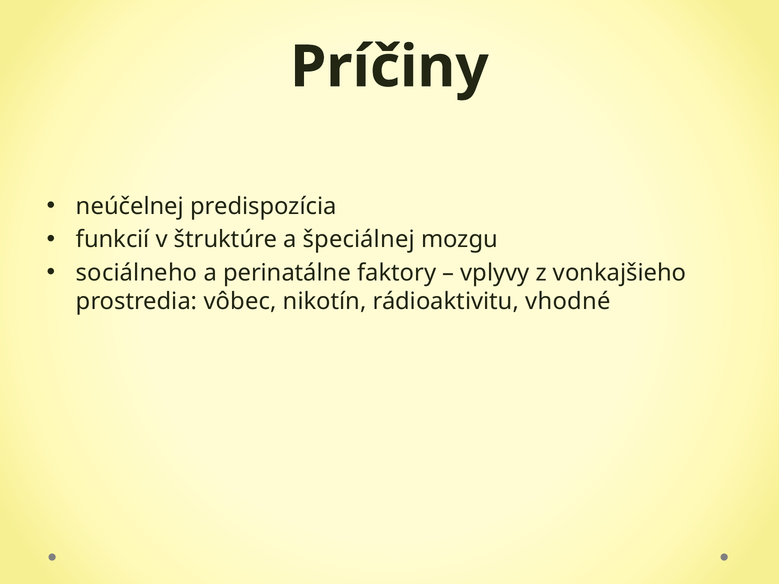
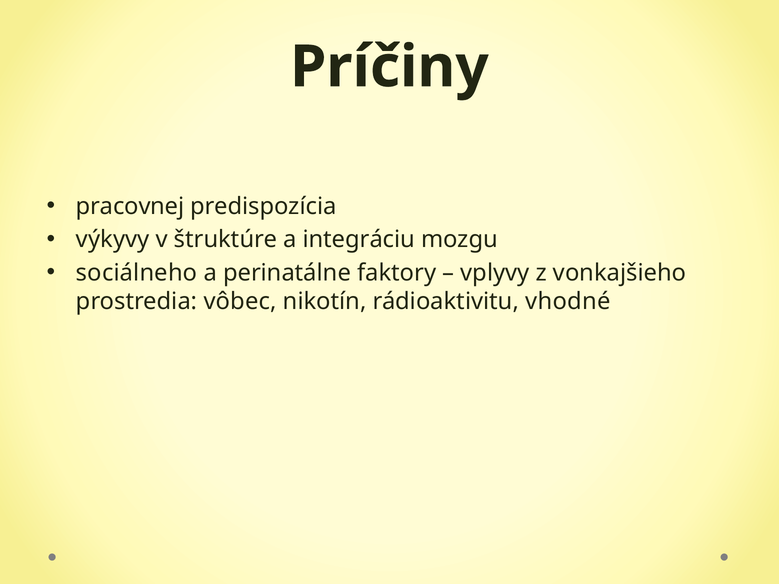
neúčelnej: neúčelnej -> pracovnej (130, 206)
funkcií: funkcií -> výkyvy (113, 240)
špeciálnej: špeciálnej -> integráciu (359, 240)
